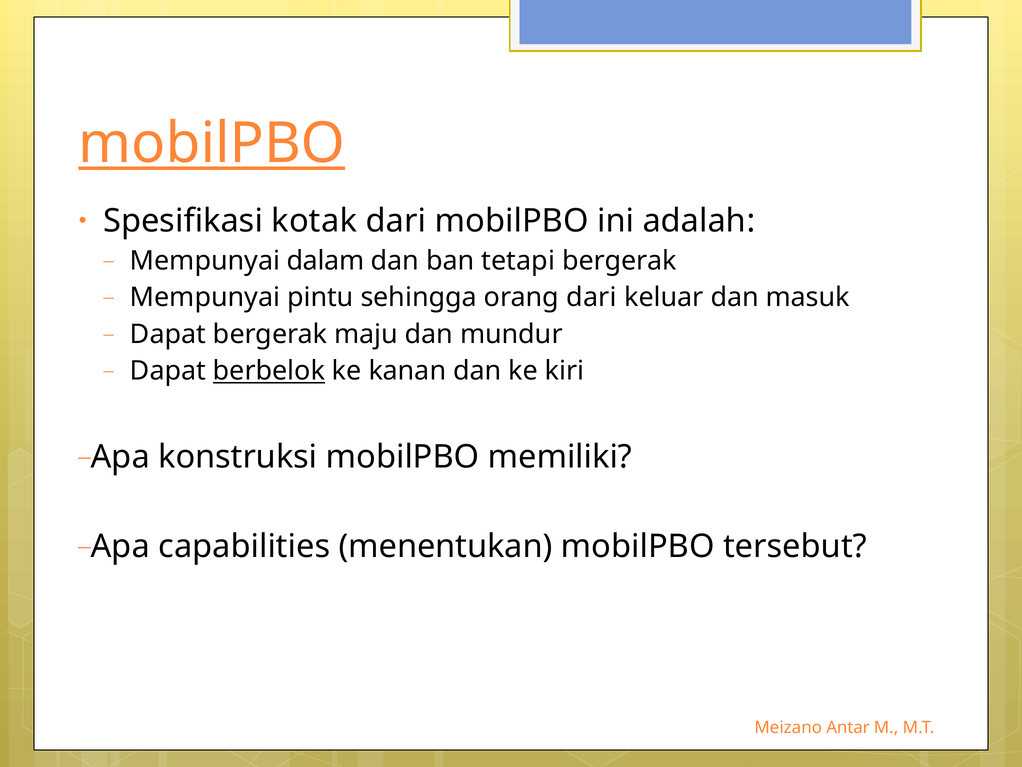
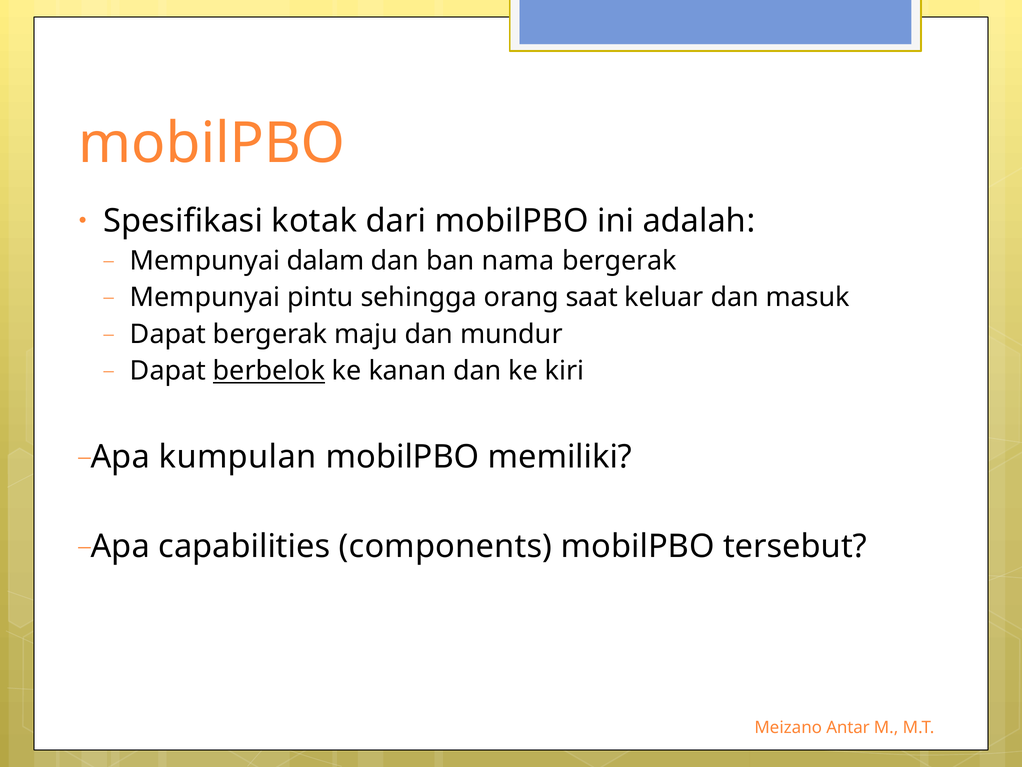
mobilPBO underline: present -> none (212, 144)
tetapi: tetapi -> nama (518, 261)
orang dari: dari -> saat (592, 297)
konstruksi: konstruksi -> kumpulan (238, 457)
menentukan: menentukan -> components (445, 546)
